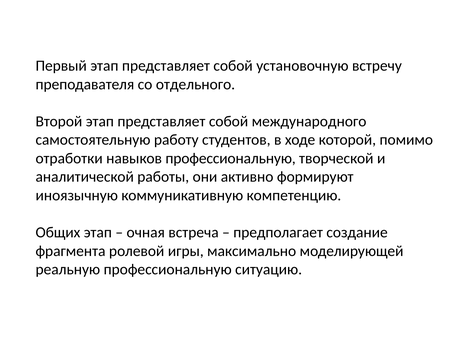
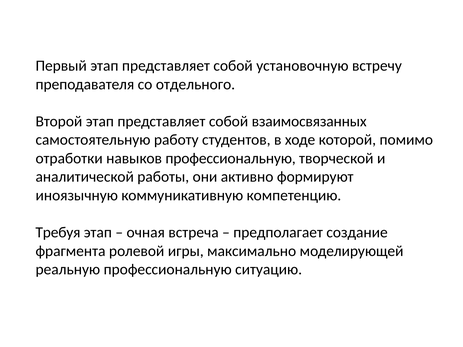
международного: международного -> взаимосвязанных (309, 121)
Общих: Общих -> Требуя (58, 233)
